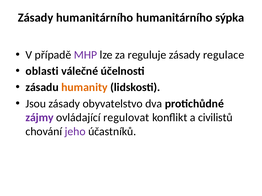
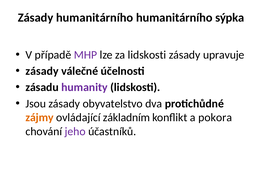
za reguluje: reguluje -> lidskosti (147, 55)
regulace: regulace -> upravuje (224, 55)
oblasti: oblasti -> zásady (42, 71)
humanity colour: orange -> purple (84, 88)
zájmy colour: purple -> orange (40, 118)
regulovat: regulovat -> základním (126, 118)
civilistů: civilistů -> pokora (215, 118)
